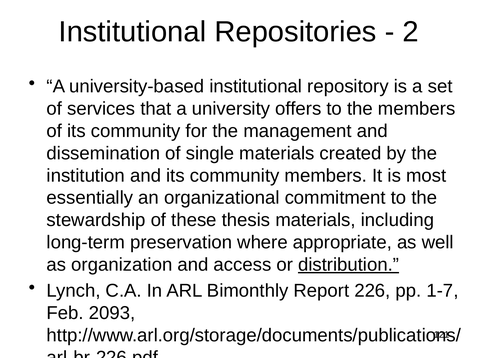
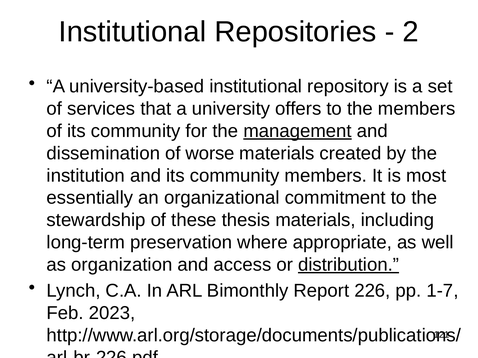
management underline: none -> present (297, 131)
single: single -> worse (210, 154)
2093: 2093 -> 2023 (112, 313)
